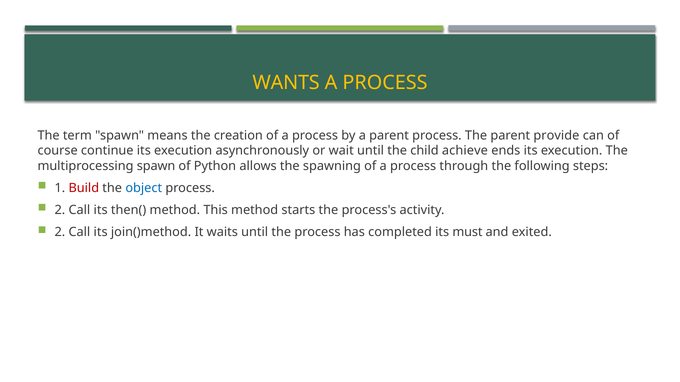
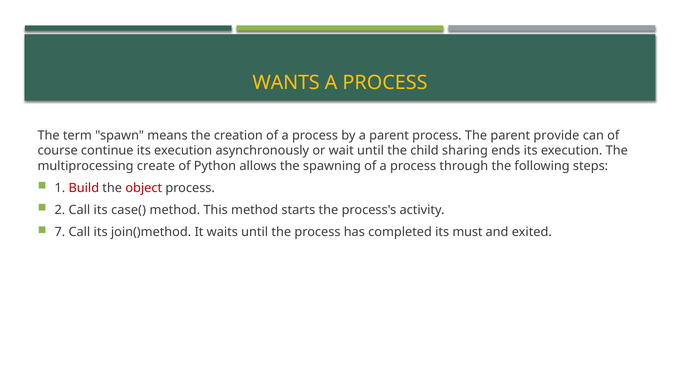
achieve: achieve -> sharing (465, 151)
multiprocessing spawn: spawn -> create (156, 166)
object colour: blue -> red (144, 188)
then(: then( -> case( (129, 210)
2: 2 -> 7 (60, 232)
